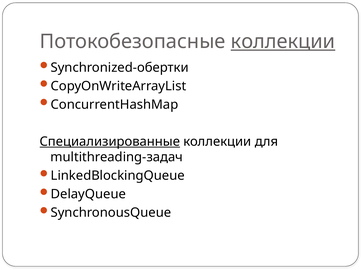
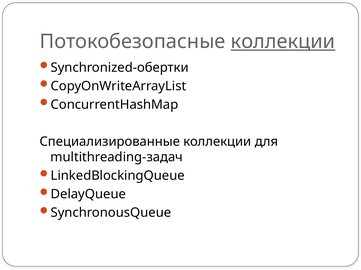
Специализированные underline: present -> none (110, 142)
